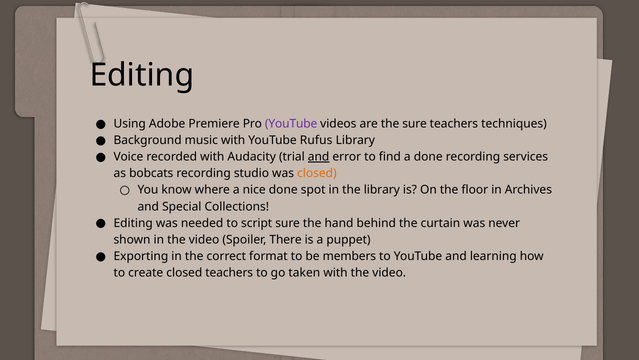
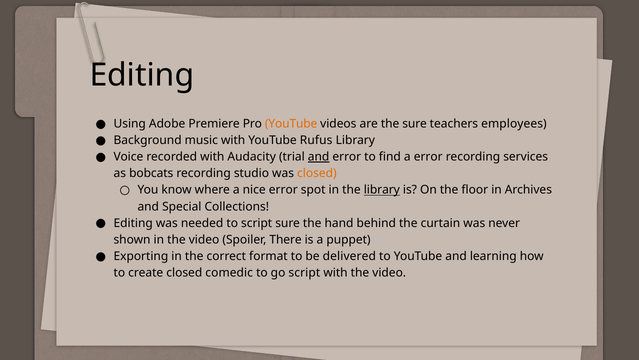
YouTube colour: purple -> orange (291, 124)
techniques: techniques -> employees (514, 124)
a done: done -> error (428, 157)
nice done: done -> error (283, 190)
library underline: none -> present (382, 190)
members: members -> delivered (349, 256)
closed teachers: teachers -> comedic (229, 272)
go taken: taken -> script (304, 272)
